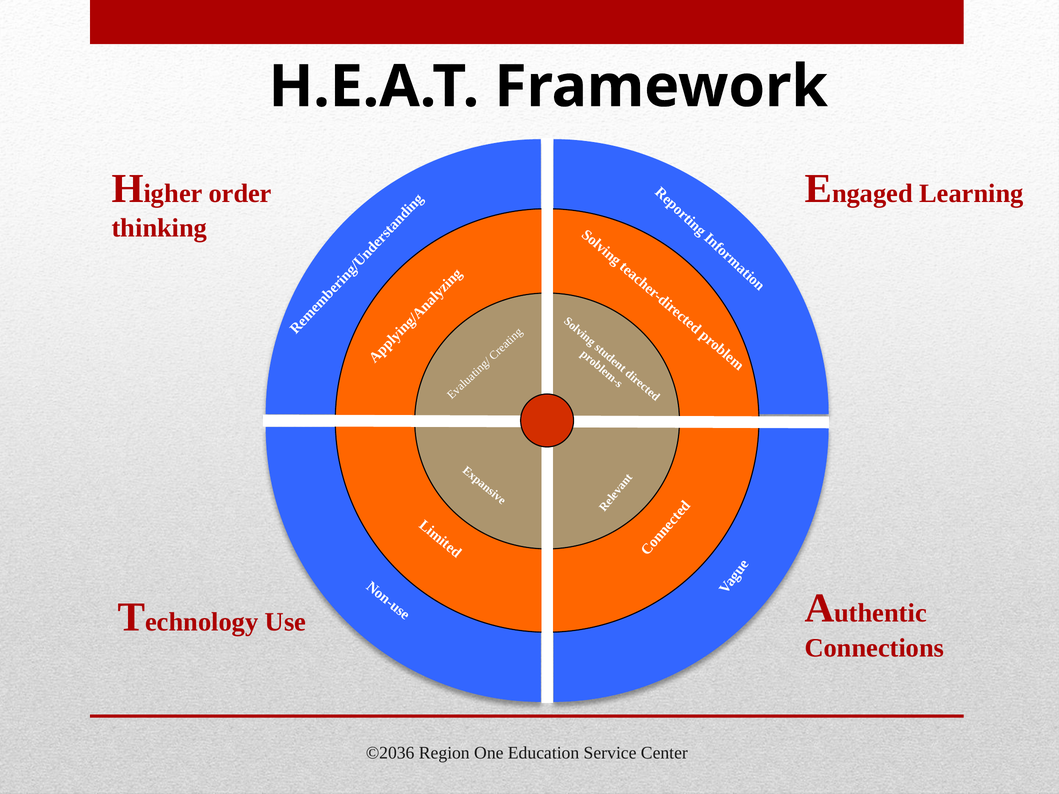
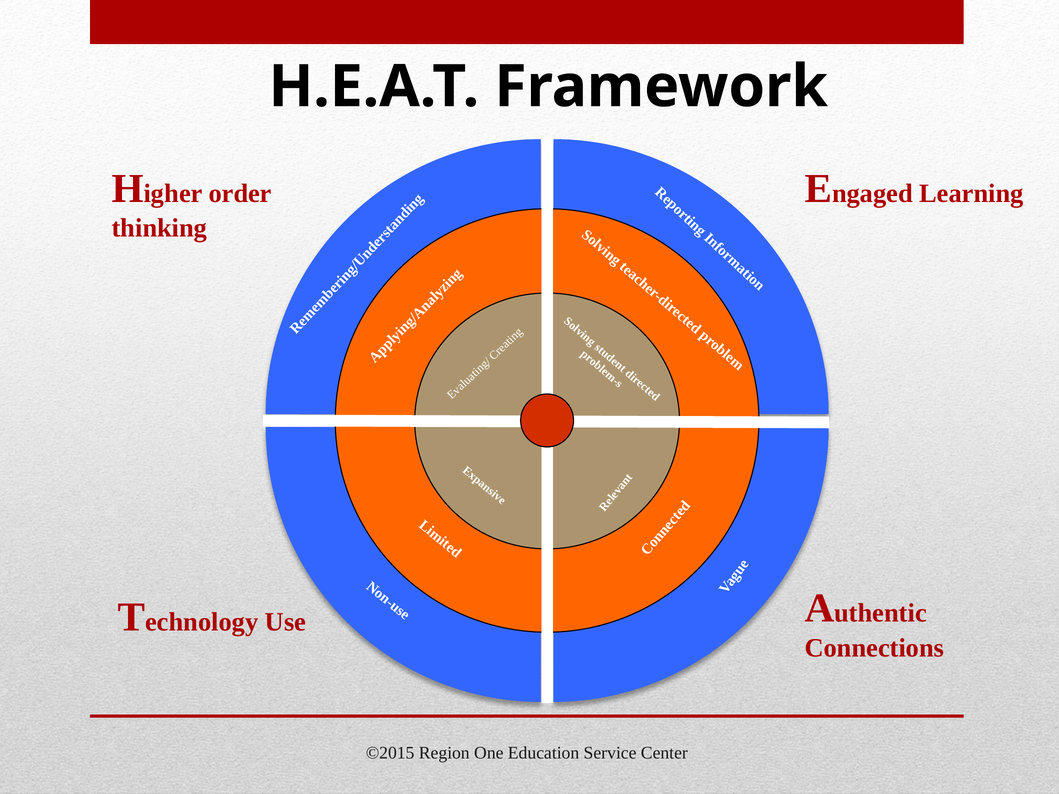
©2036: ©2036 -> ©2015 (390, 753)
